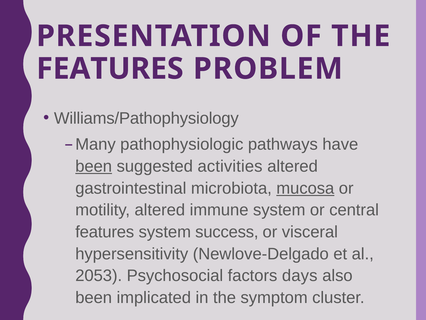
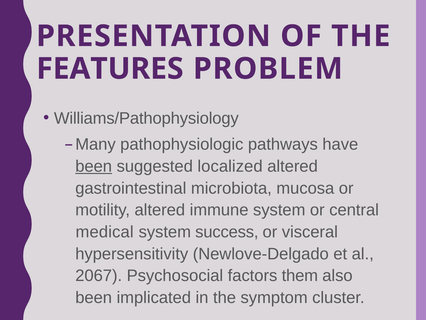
activities: activities -> localized (230, 166)
mucosa underline: present -> none (305, 188)
features: features -> medical (105, 232)
2053: 2053 -> 2067 (99, 275)
days: days -> them (300, 275)
